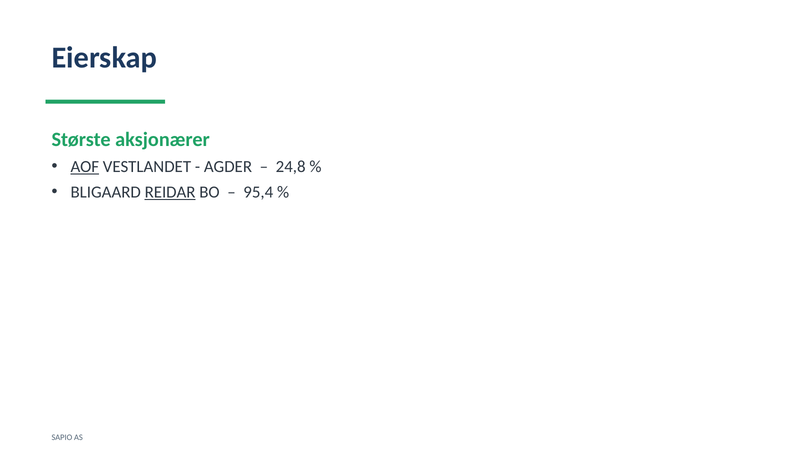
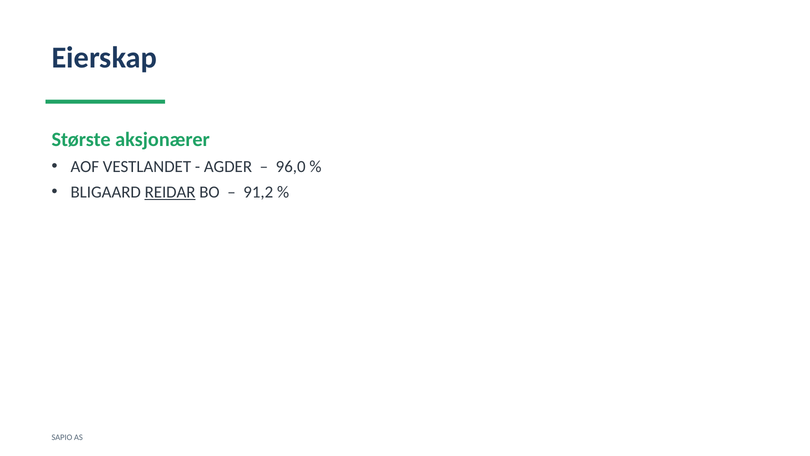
AOF underline: present -> none (85, 167)
24,8: 24,8 -> 96,0 (291, 167)
95,4: 95,4 -> 91,2 (258, 192)
